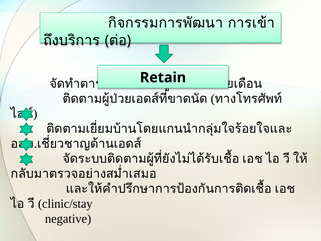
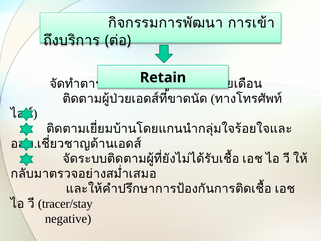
clinic/stay: clinic/stay -> tracer/stay (65, 204)
